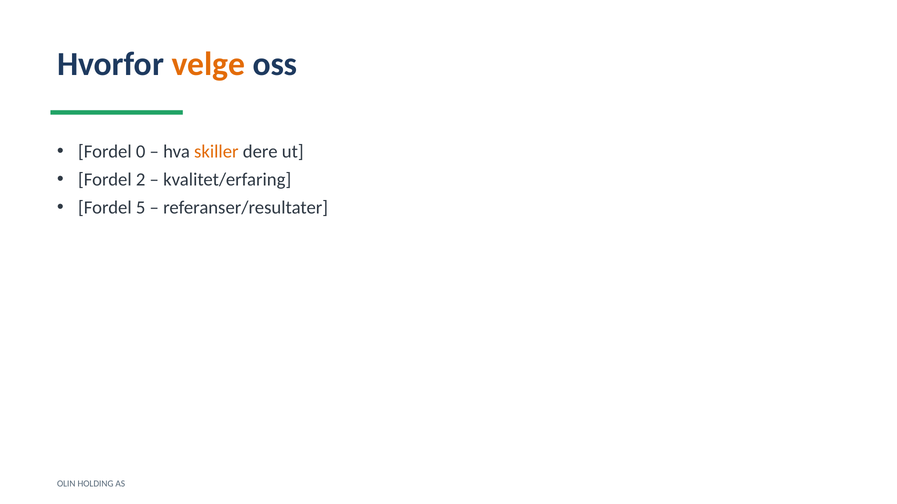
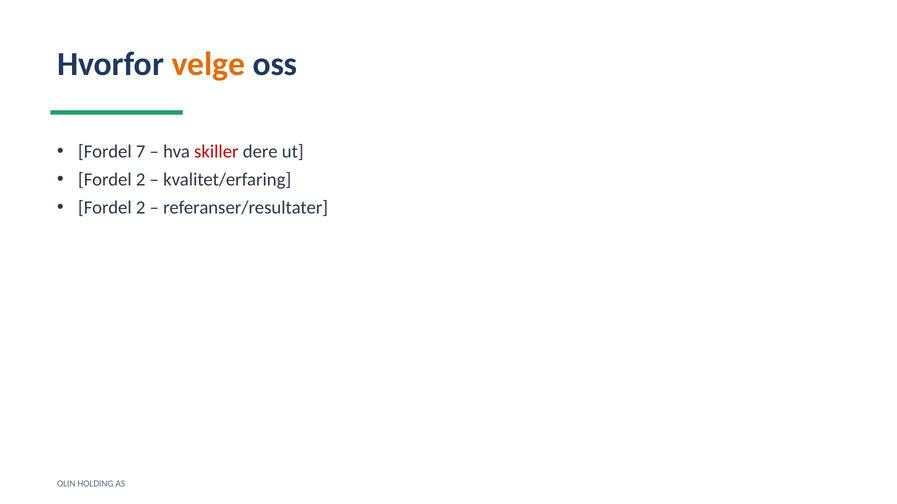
0: 0 -> 7 (141, 152)
skiller colour: orange -> red (216, 152)
5: 5 -> 2 (141, 208)
